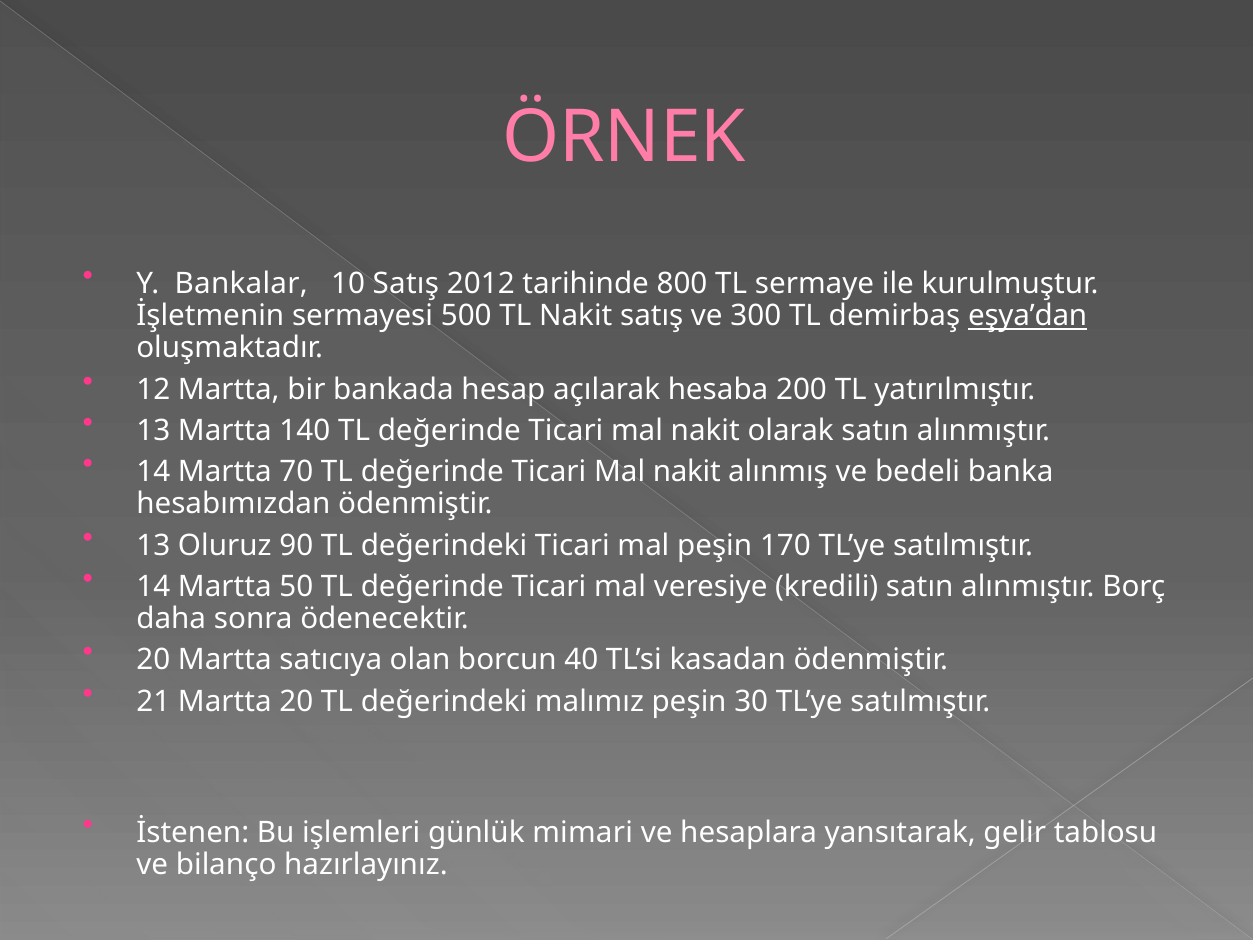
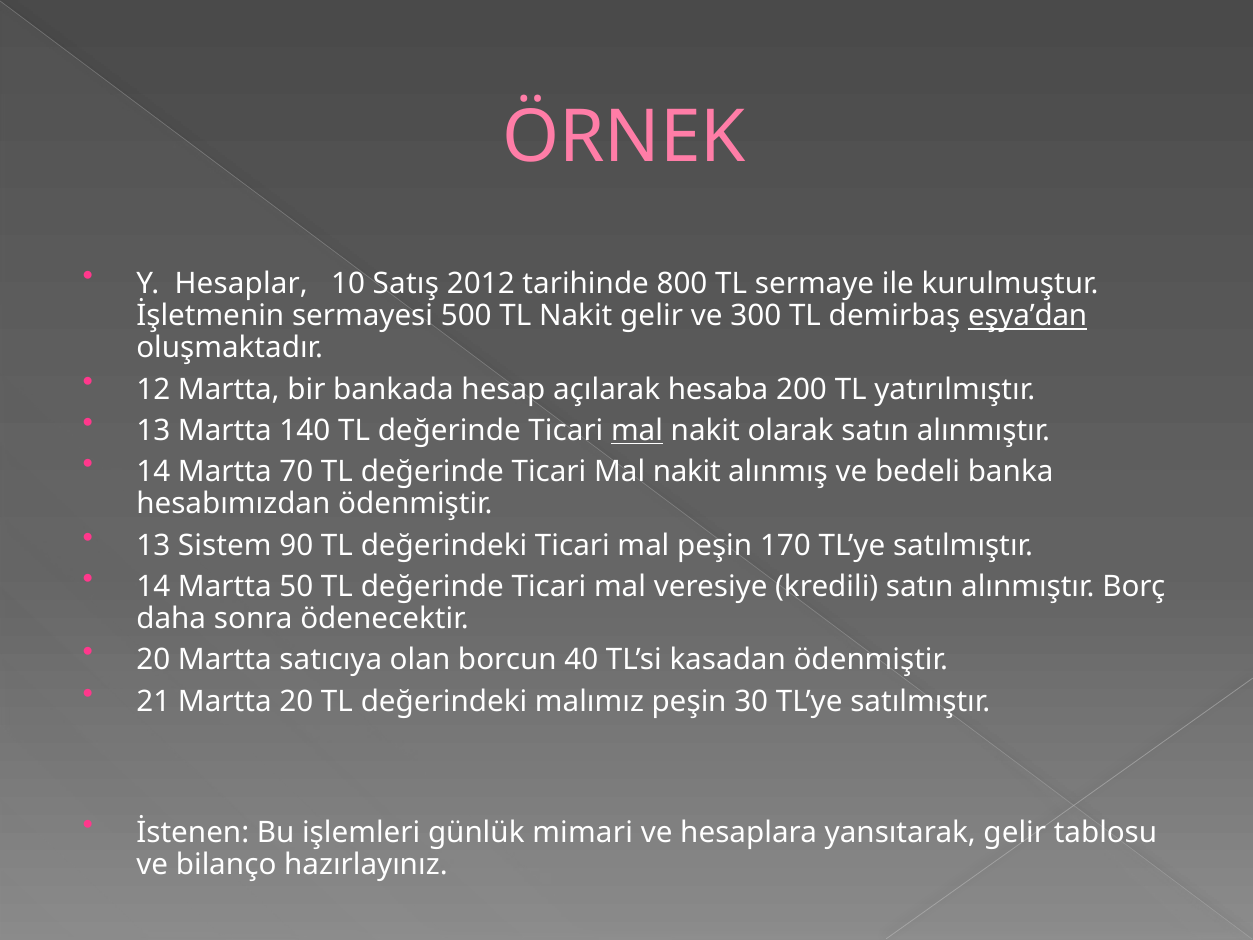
Bankalar: Bankalar -> Hesaplar (241, 284)
Nakit satış: satış -> gelir (652, 316)
mal underline: none -> present (637, 431)
Oluruz: Oluruz -> Sistem (225, 545)
